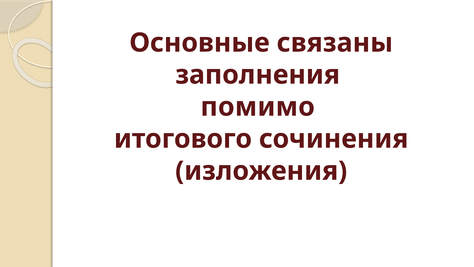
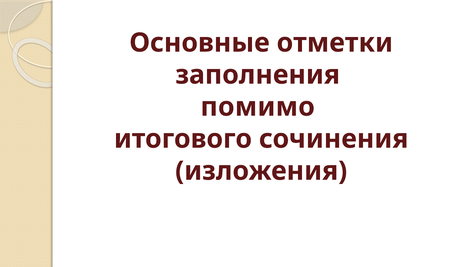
связаны: связаны -> отметки (335, 43)
